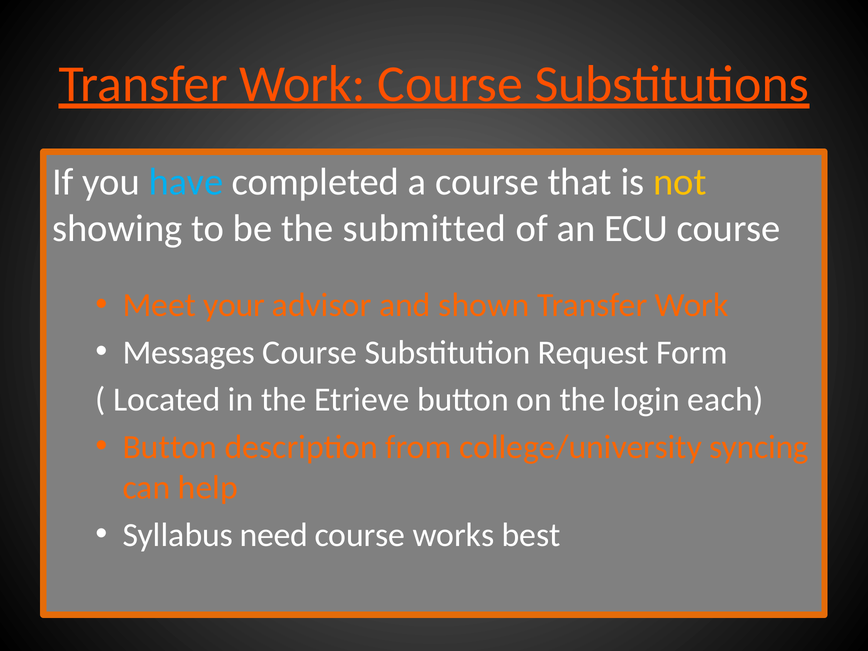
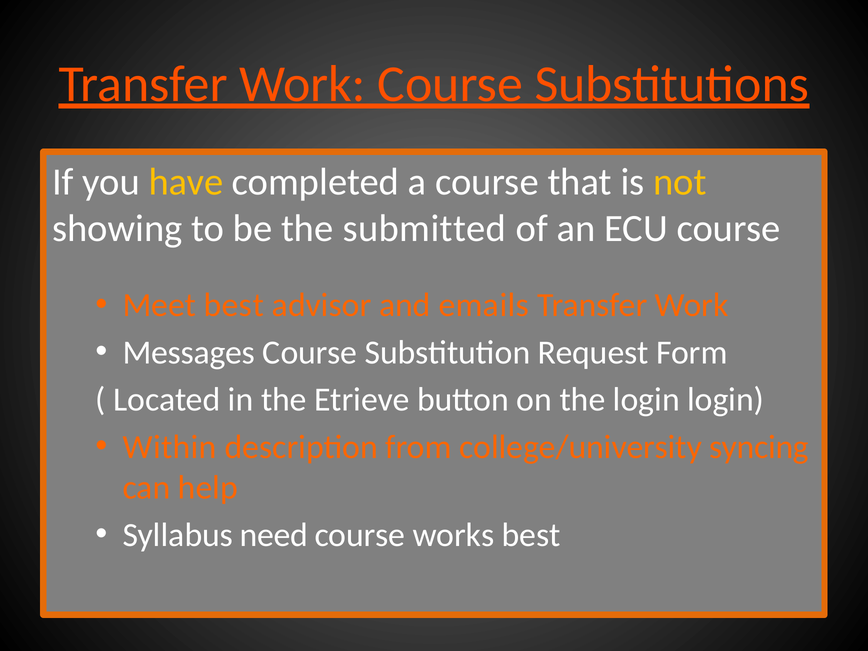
have colour: light blue -> yellow (186, 182)
Meet your: your -> best (234, 305)
shown: shown -> emails (484, 305)
login each: each -> login (726, 400)
Button: Button -> Within (170, 447)
